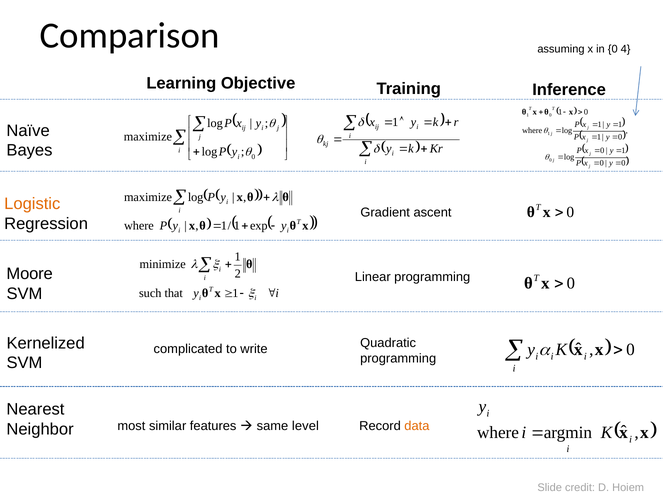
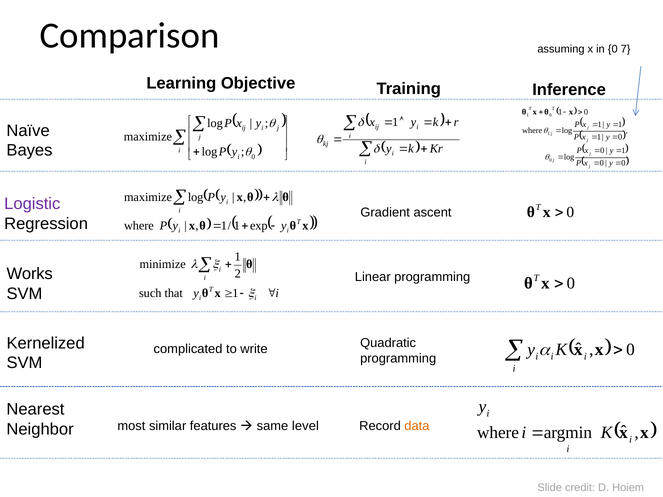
4: 4 -> 7 (626, 49)
Logistic colour: orange -> purple (32, 204)
Moore: Moore -> Works (30, 274)
